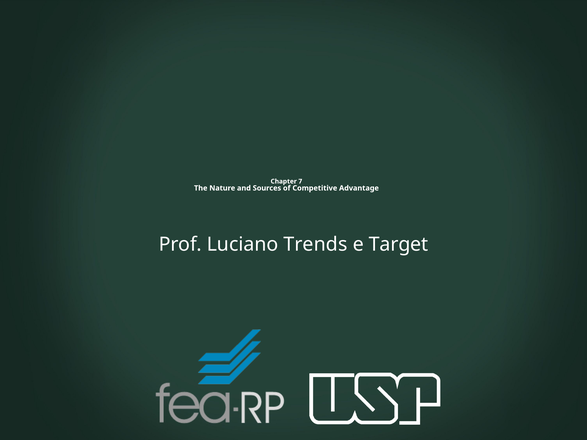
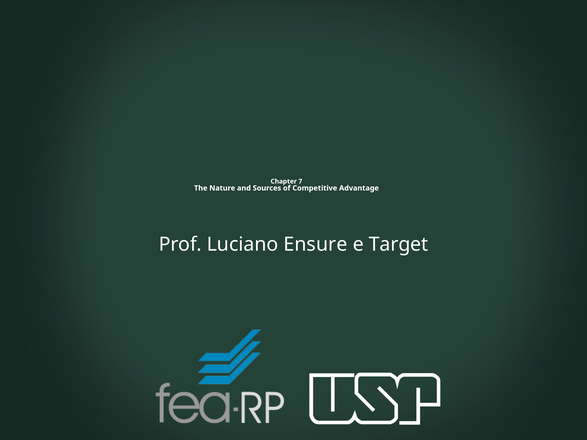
Trends: Trends -> Ensure (315, 245)
